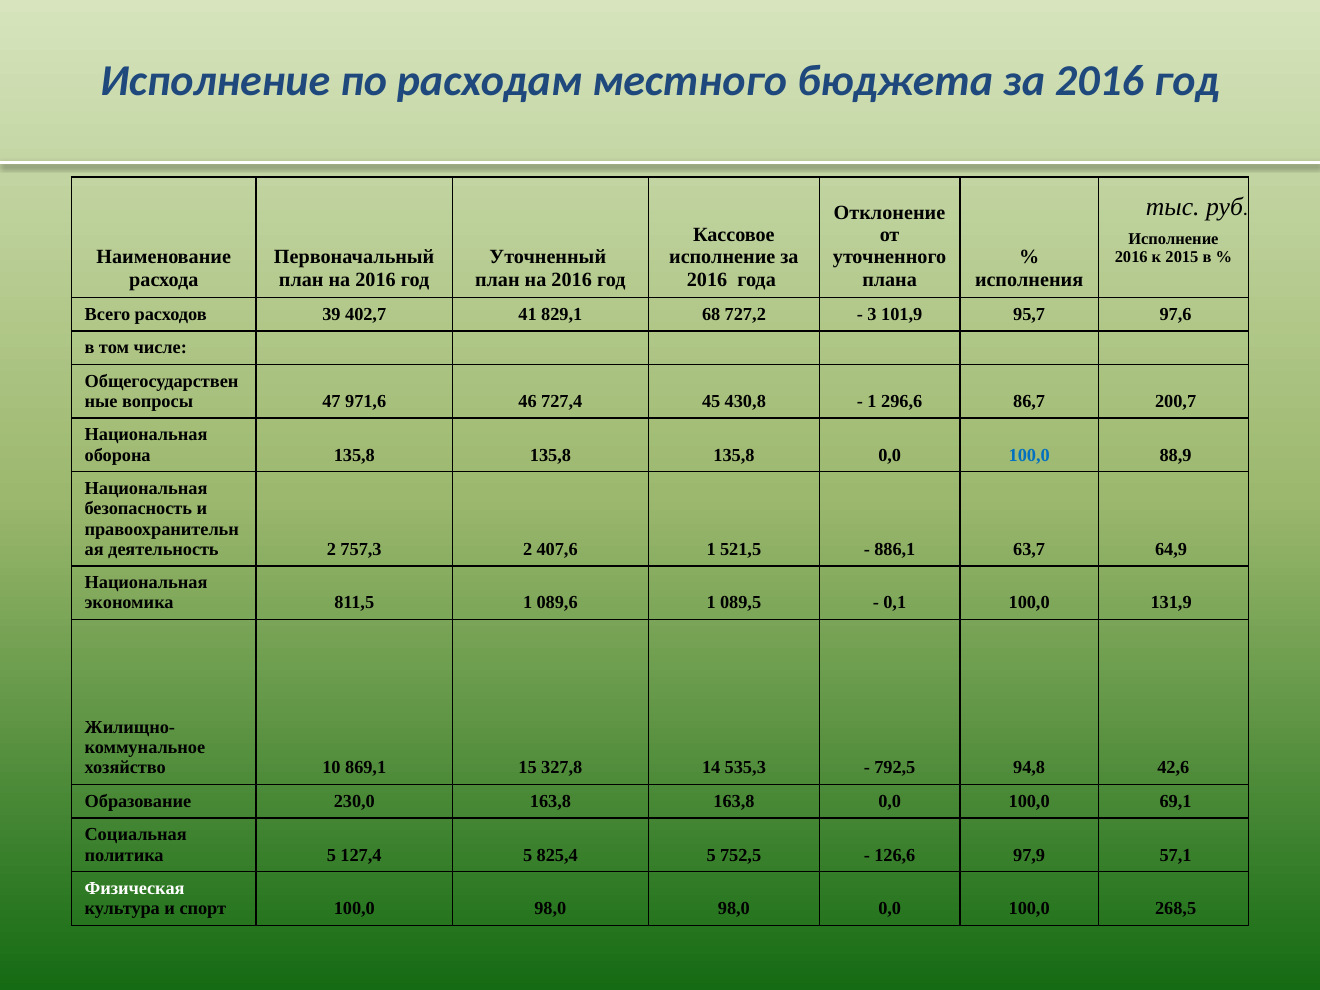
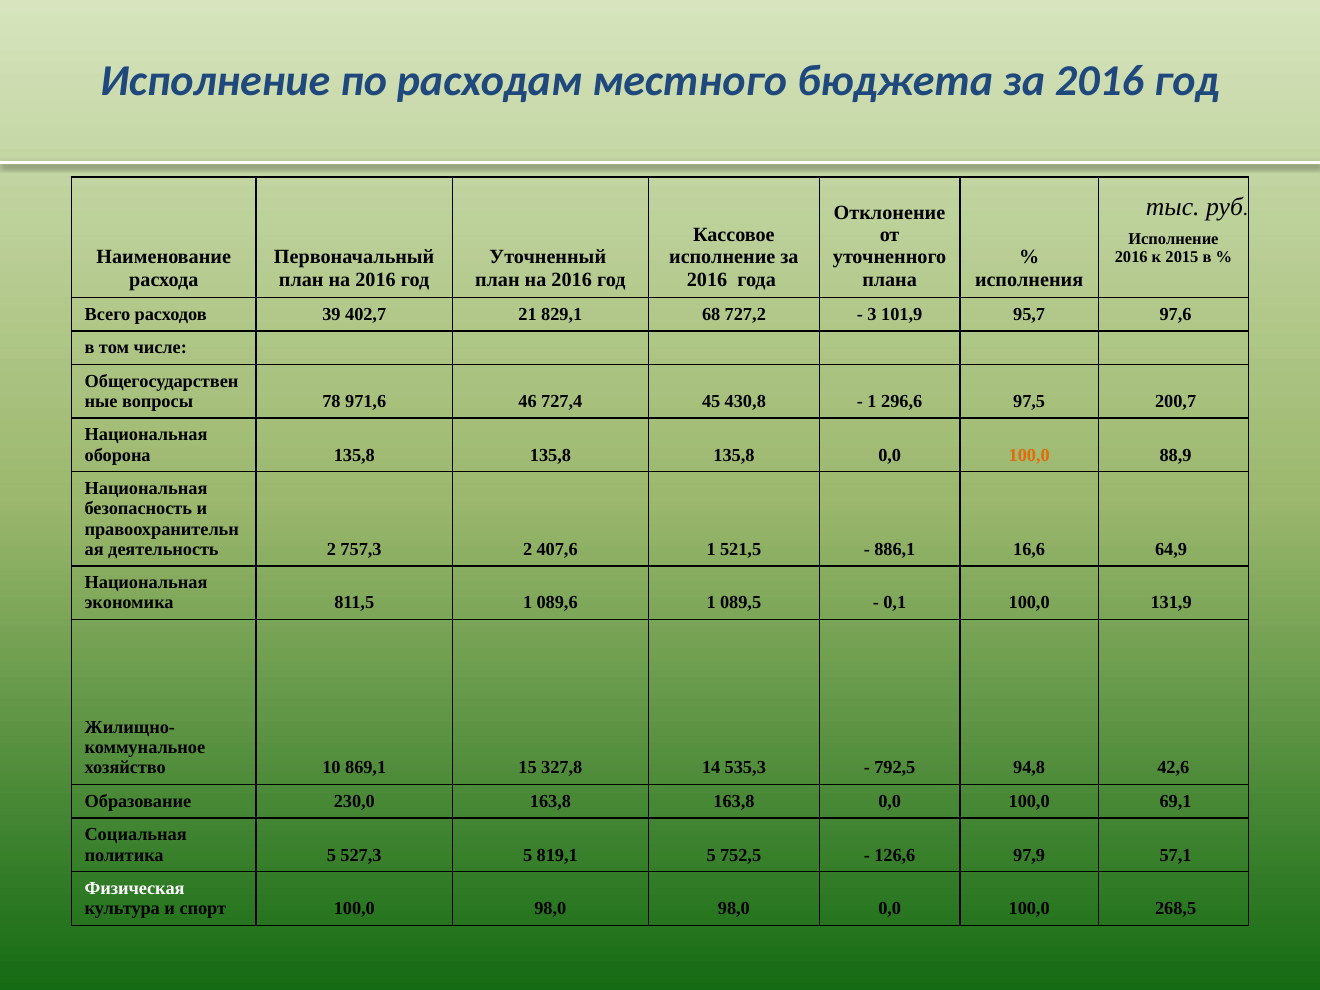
41: 41 -> 21 (528, 314)
47: 47 -> 78 (332, 401)
86,7: 86,7 -> 97,5 (1029, 401)
100,0 colour: blue -> orange (1029, 455)
63,7: 63,7 -> 16,6 (1029, 549)
127,4: 127,4 -> 527,3 (361, 855)
825,4: 825,4 -> 819,1 (557, 855)
